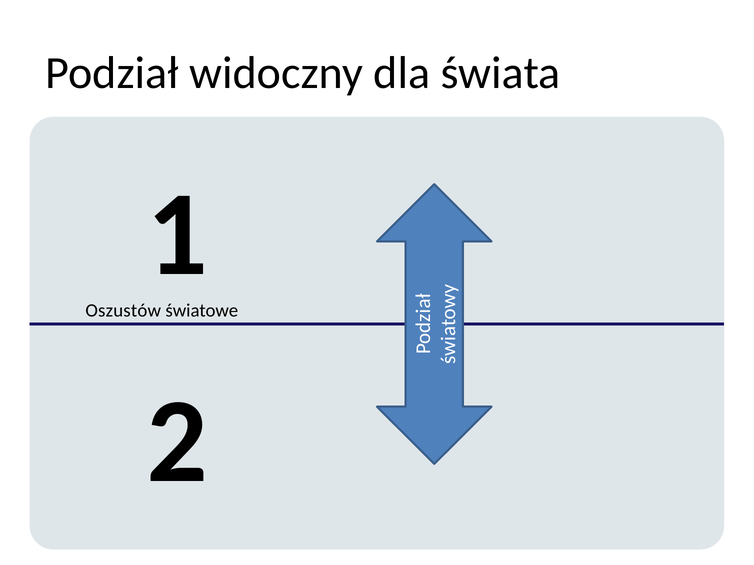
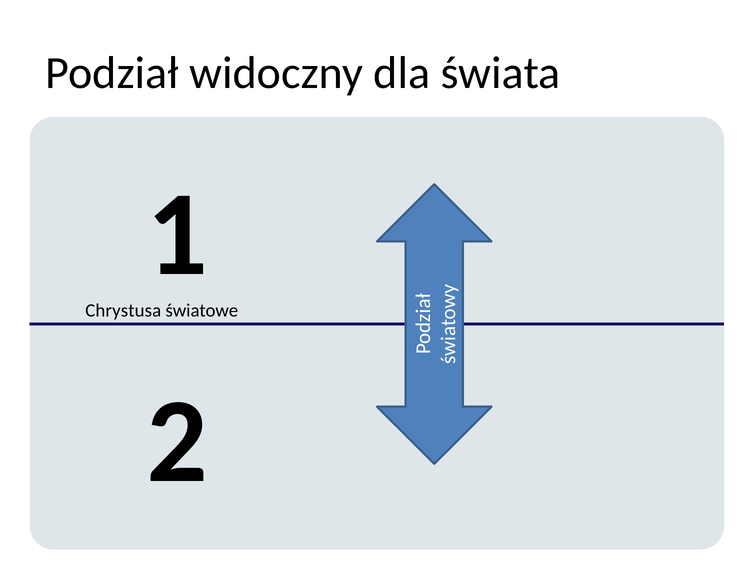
Oszustów: Oszustów -> Chrystusa (123, 311)
